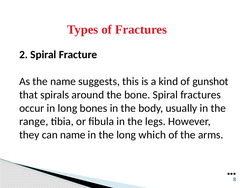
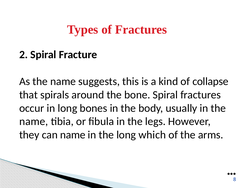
gunshot: gunshot -> collapse (210, 82)
range: range -> name (34, 122)
